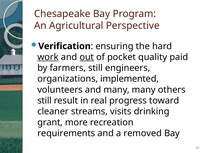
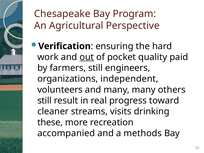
work underline: present -> none (48, 57)
implemented: implemented -> independent (129, 79)
grant: grant -> these (50, 122)
requirements: requirements -> accompanied (66, 133)
removed: removed -> methods (143, 133)
